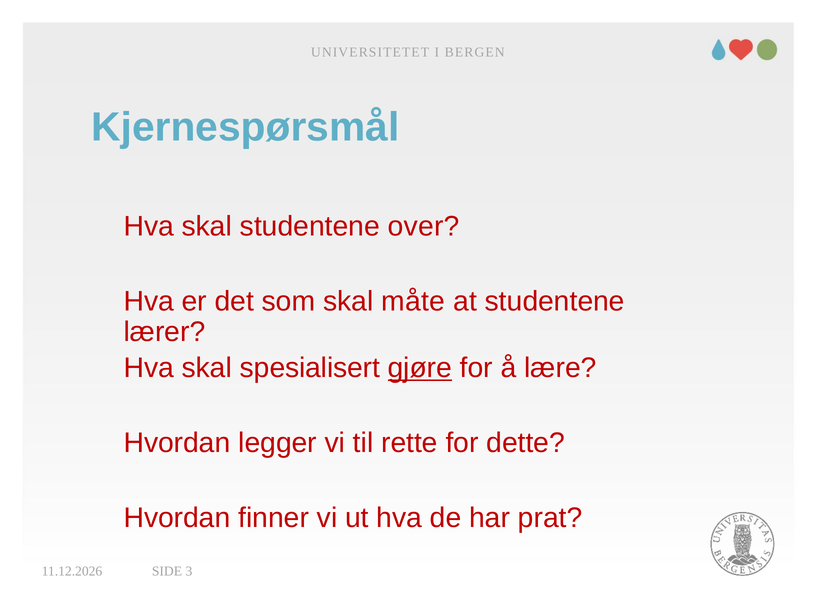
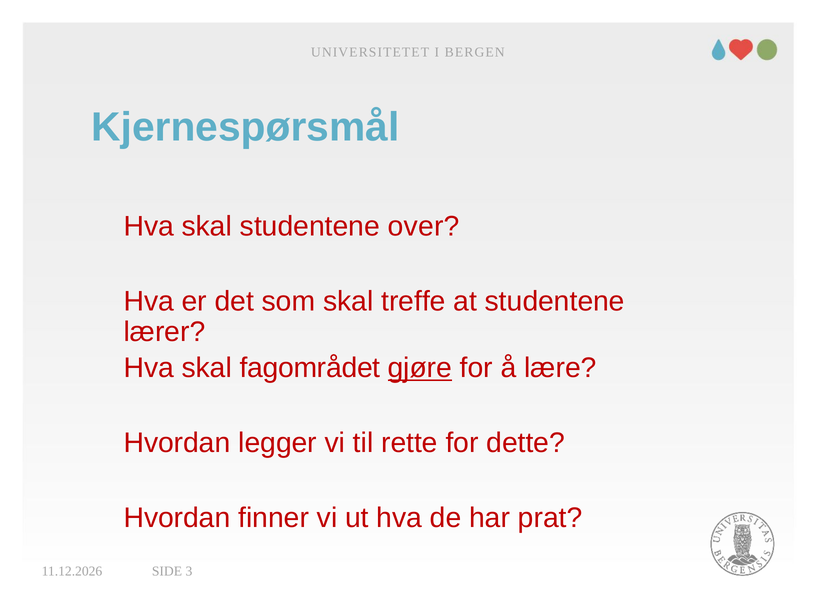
måte: måte -> treffe (413, 301)
spesialisert: spesialisert -> fagområdet (310, 368)
